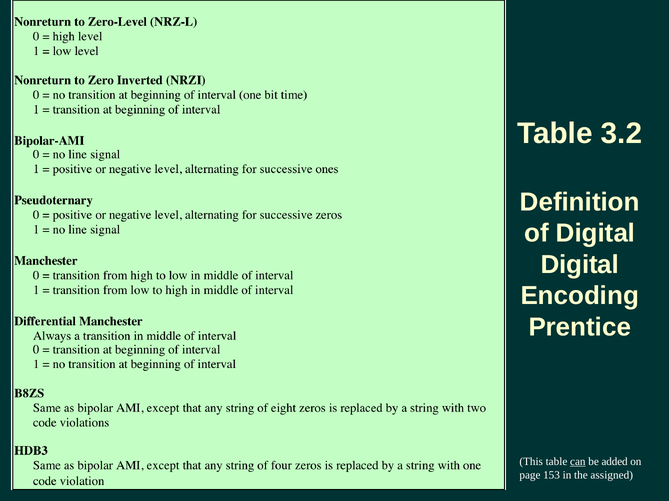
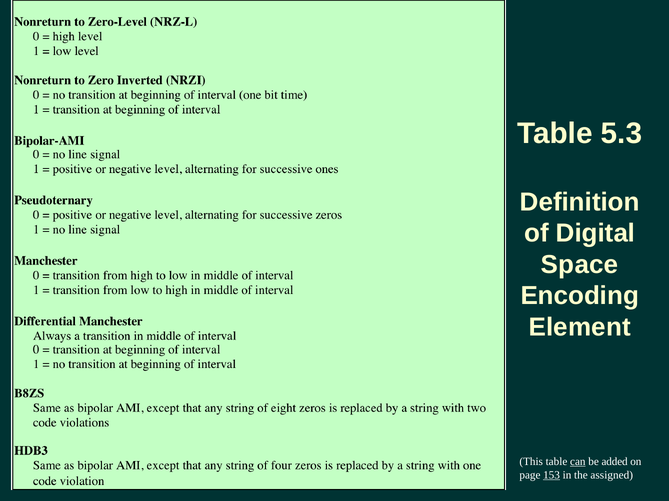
3.2: 3.2 -> 5.3 (622, 134)
Digital: Digital -> Space (580, 265)
Prentice: Prentice -> Element (580, 327)
153 underline: none -> present (552, 476)
